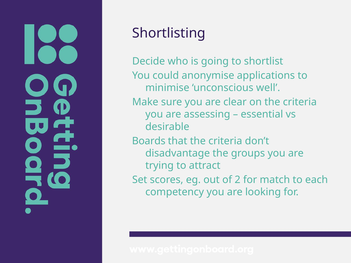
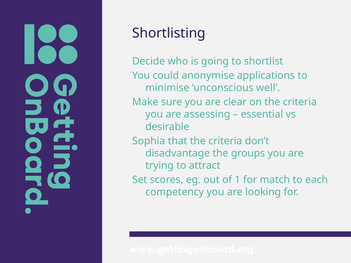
Boards: Boards -> Sophia (149, 141)
2: 2 -> 1 (238, 180)
